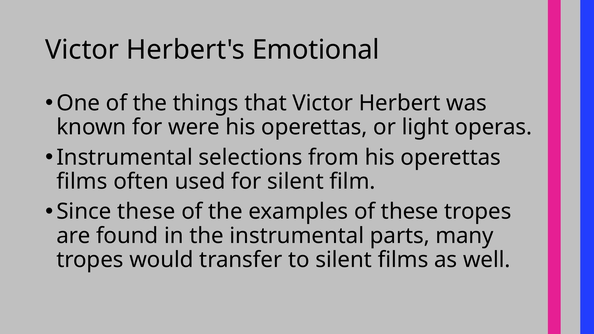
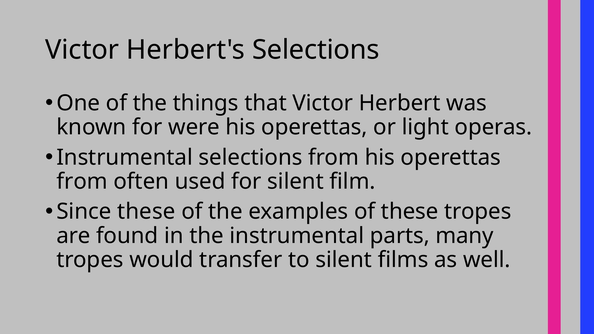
Herbert's Emotional: Emotional -> Selections (316, 50)
films: films -> from (82, 181)
